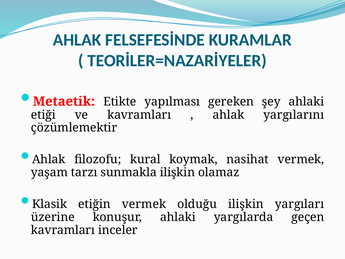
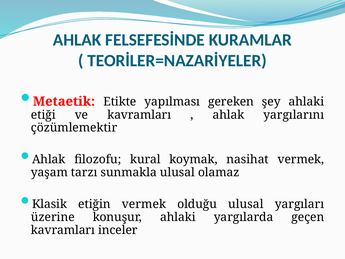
sunmakla ilişkin: ilişkin -> ulusal (177, 172)
olduğu ilişkin: ilişkin -> ulusal (246, 204)
